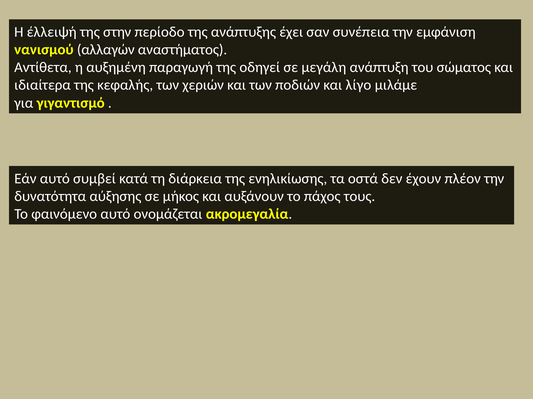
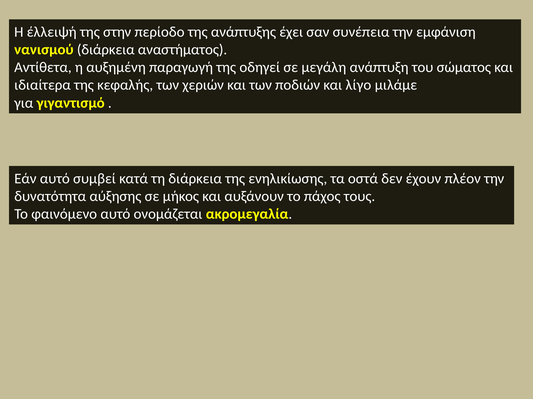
νανισμού αλλαγών: αλλαγών -> διάρκεια (106, 50)
